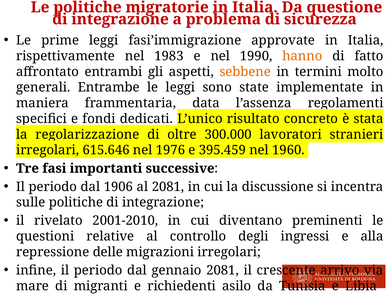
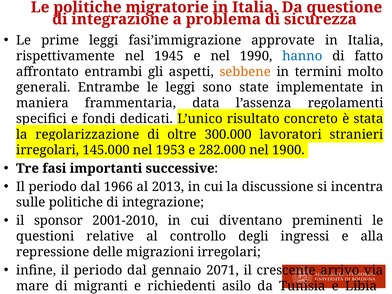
1983: 1983 -> 1945 (169, 56)
hanno colour: orange -> blue (302, 56)
615.646: 615.646 -> 145.000 (106, 150)
1976: 1976 -> 1953 (170, 150)
395.459: 395.459 -> 282.000 (222, 150)
1960: 1960 -> 1900 (288, 150)
1906: 1906 -> 1966 (118, 187)
al 2081: 2081 -> 2013 (168, 187)
rivelato: rivelato -> sponsor (58, 221)
gennaio 2081: 2081 -> 2071 (223, 270)
